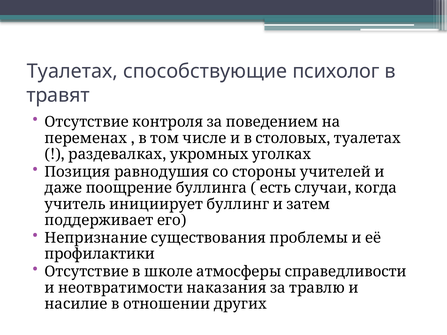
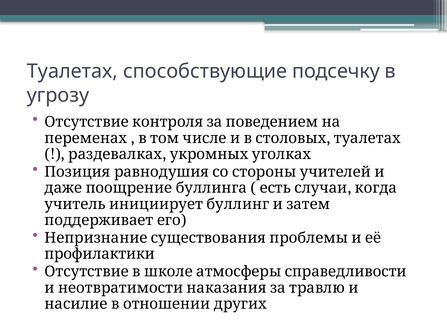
психолог: психолог -> подсечку (336, 71)
травят: травят -> угрозу (58, 95)
